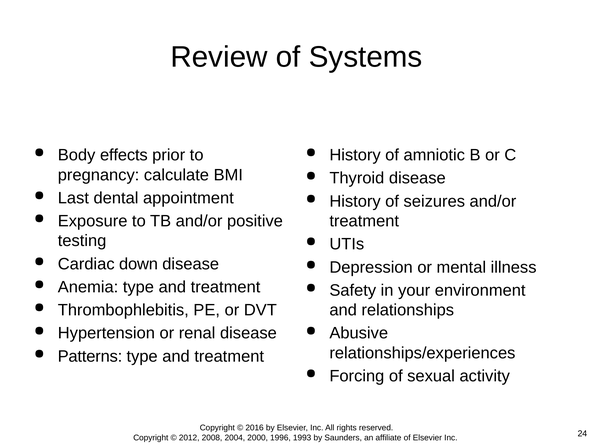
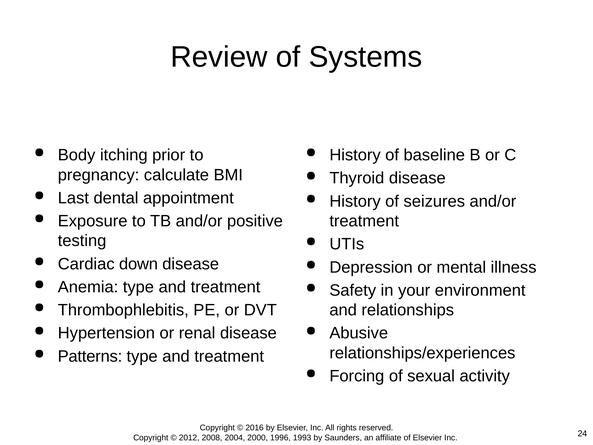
effects: effects -> itching (124, 155)
amniotic: amniotic -> baseline (434, 155)
